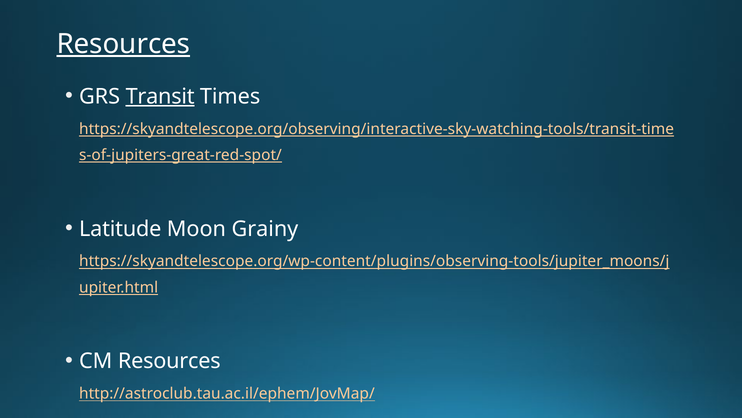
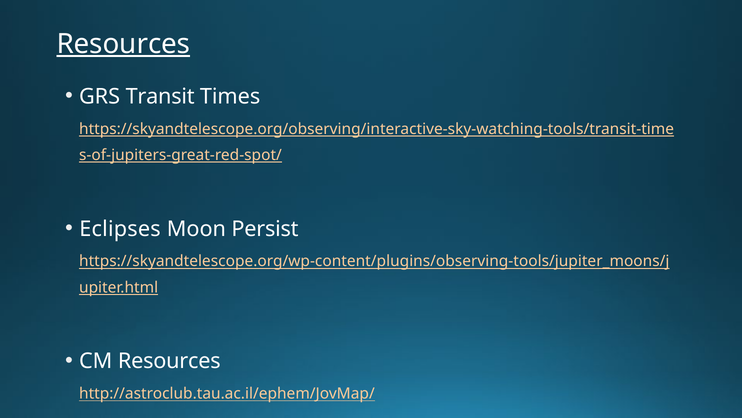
Transit underline: present -> none (160, 96)
Latitude: Latitude -> Eclipses (120, 229)
Grainy: Grainy -> Persist (265, 229)
